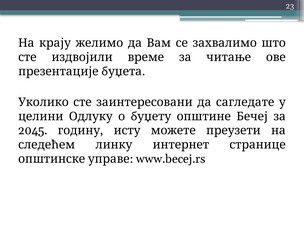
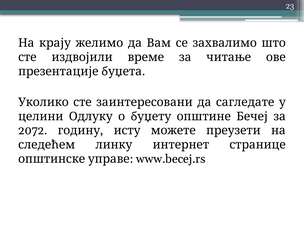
2045: 2045 -> 2072 (33, 131)
